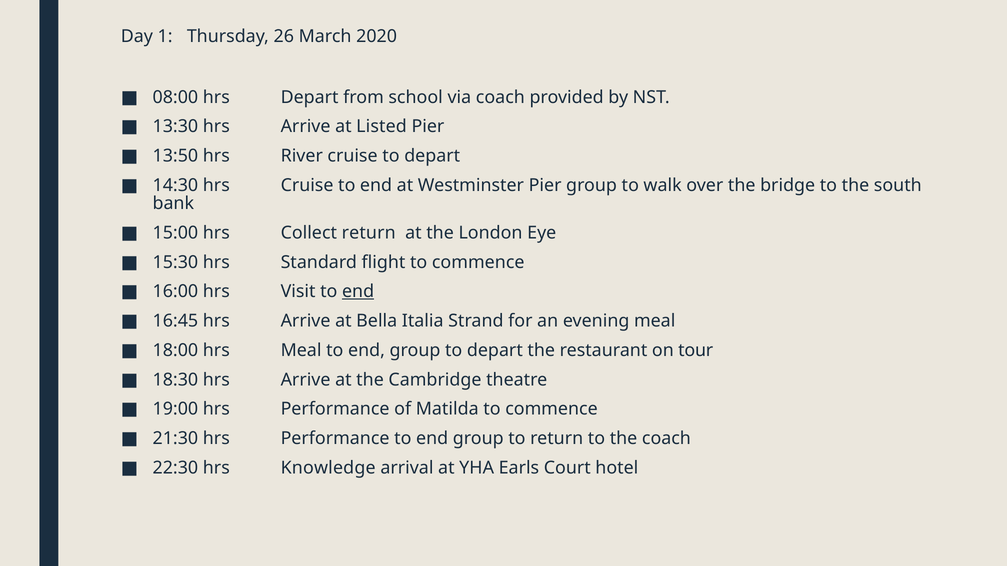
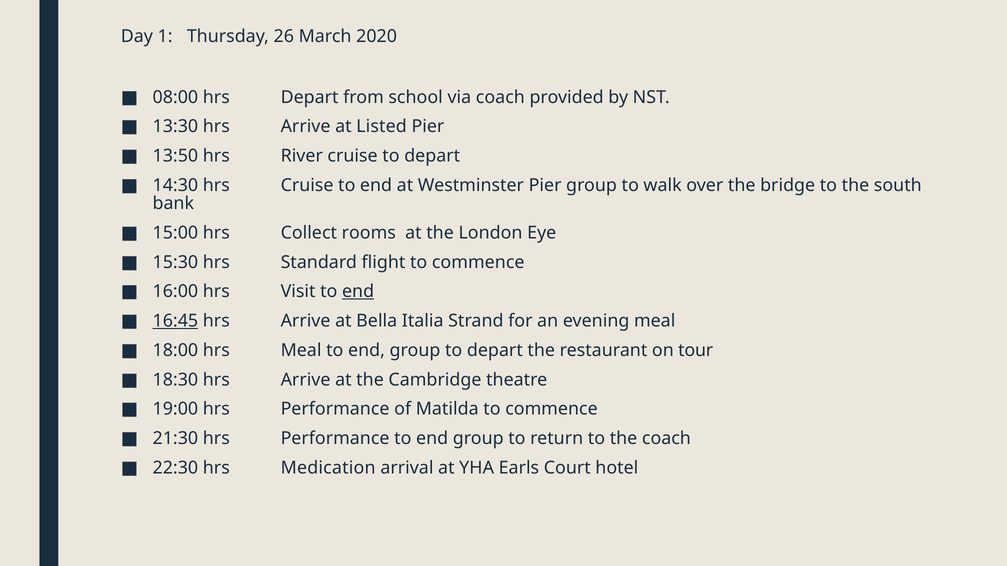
Collect return: return -> rooms (369, 233)
16:45 underline: none -> present (175, 321)
Knowledge: Knowledge -> Medication (328, 468)
